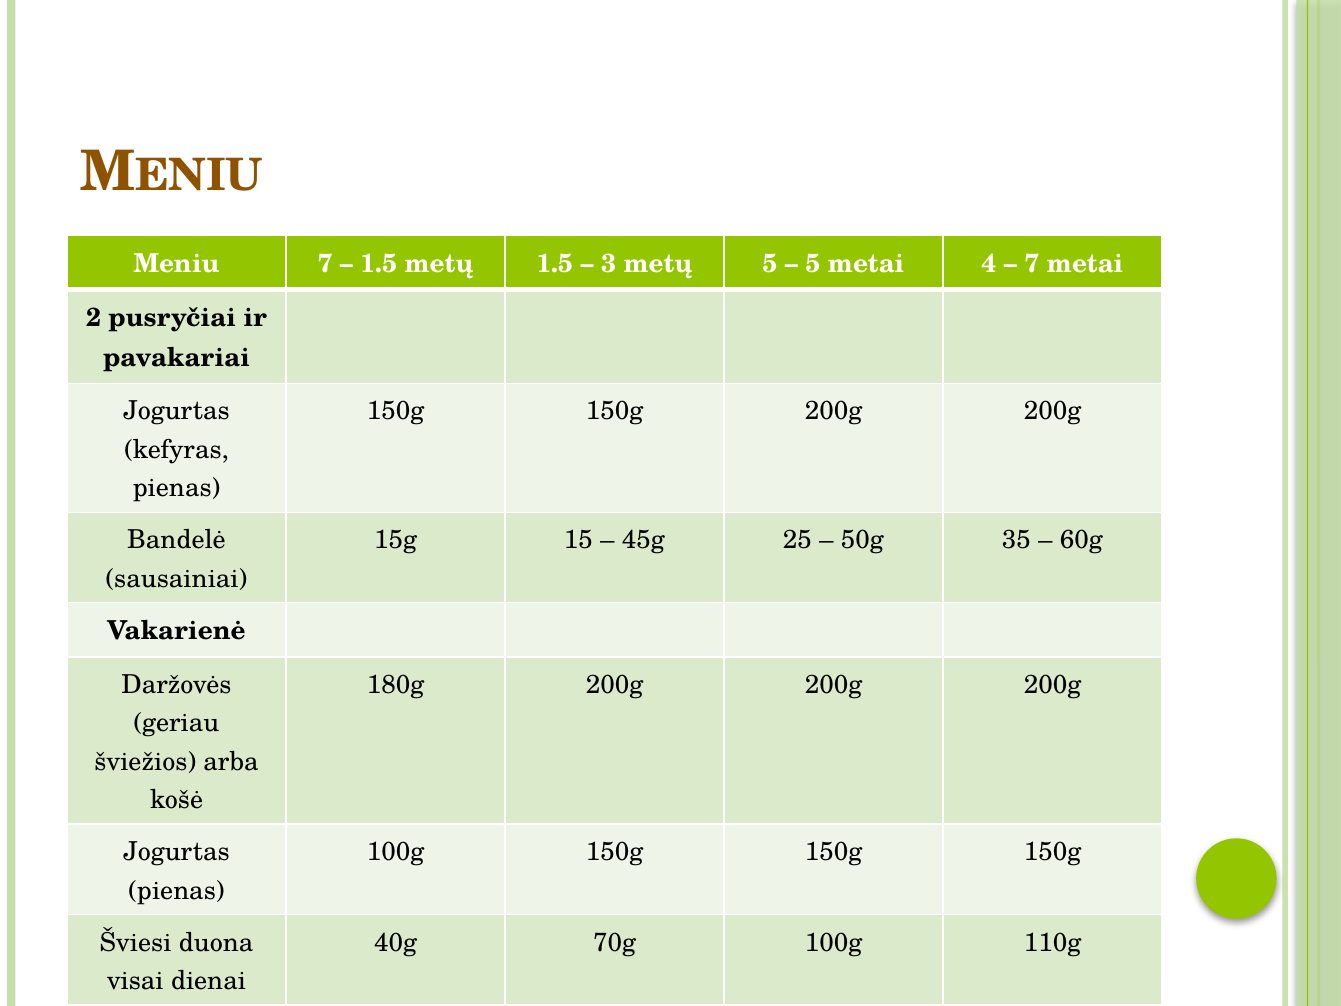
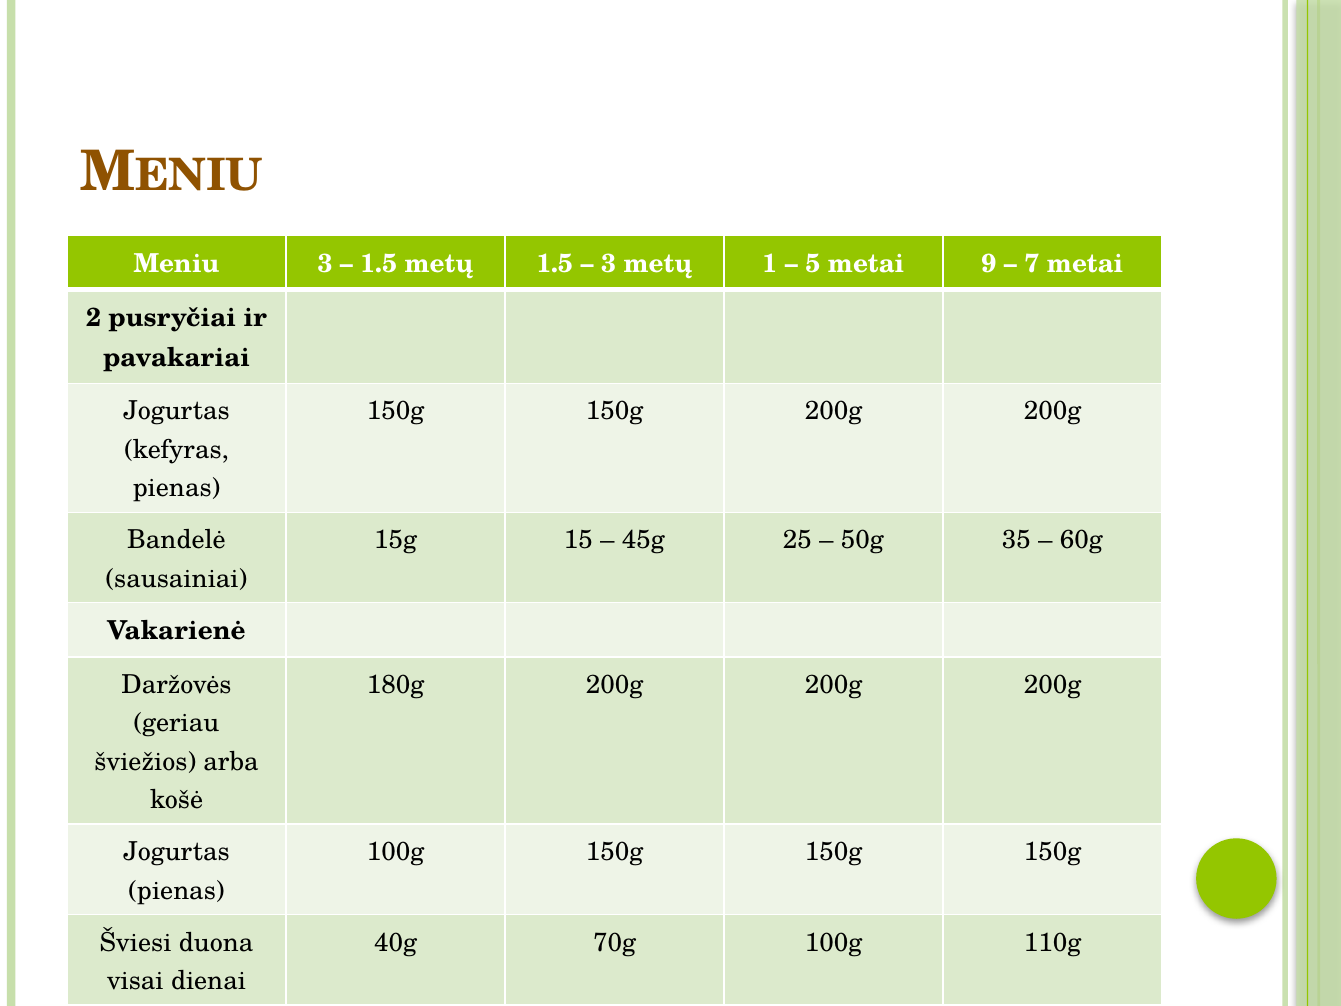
Meniu 7: 7 -> 3 (325, 263)
metų 5: 5 -> 1 (770, 263)
4: 4 -> 9 (989, 263)
